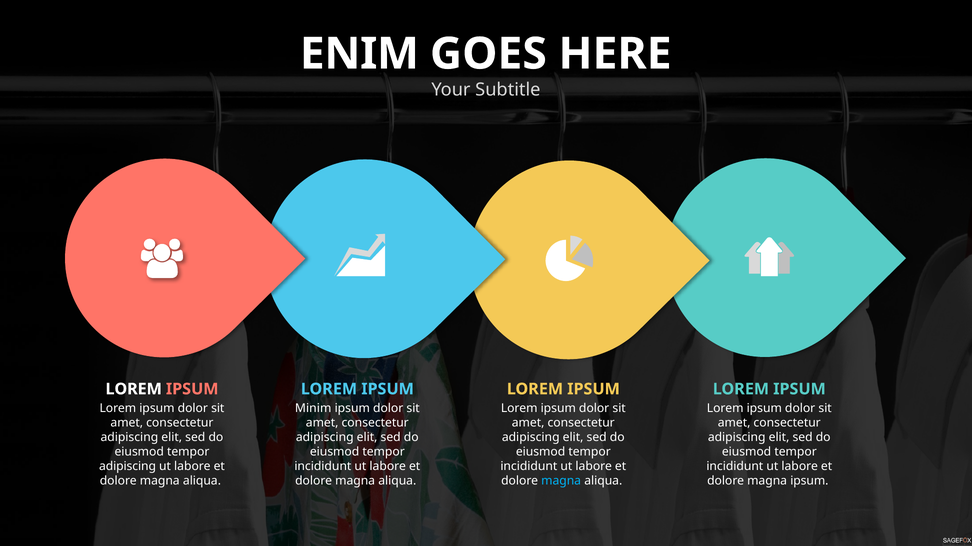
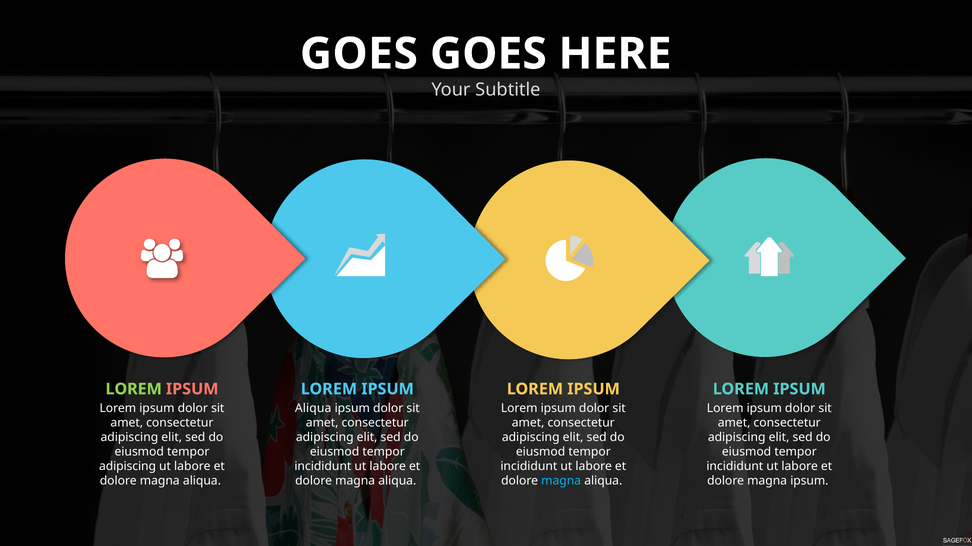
ENIM: ENIM -> GOES (359, 54)
LOREM colour: white -> light green (134, 390)
Minim: Minim -> Aliqua (313, 409)
